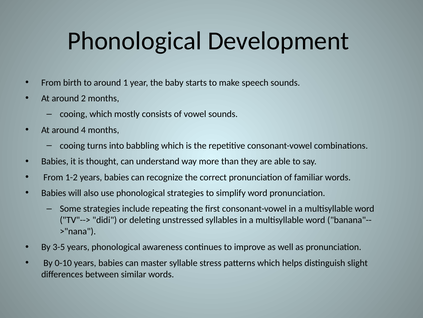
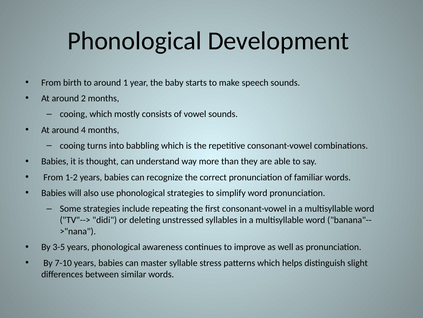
0-10: 0-10 -> 7-10 (63, 262)
